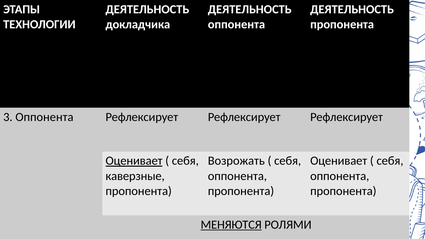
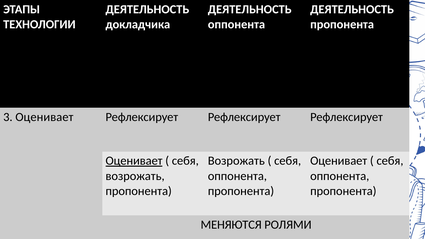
3 Оппонента: Оппонента -> Оценивает (44, 117)
каверзные: каверзные -> возрожать (135, 176)
МЕНЯЮТСЯ underline: present -> none (231, 225)
